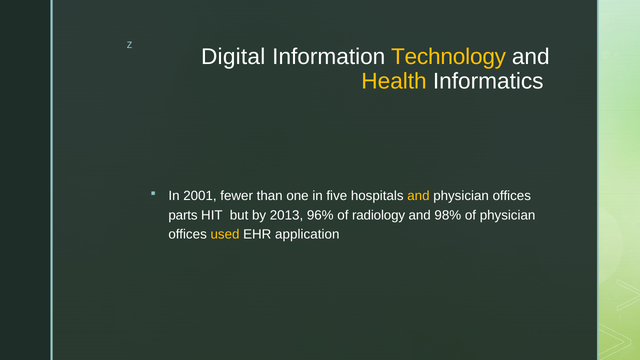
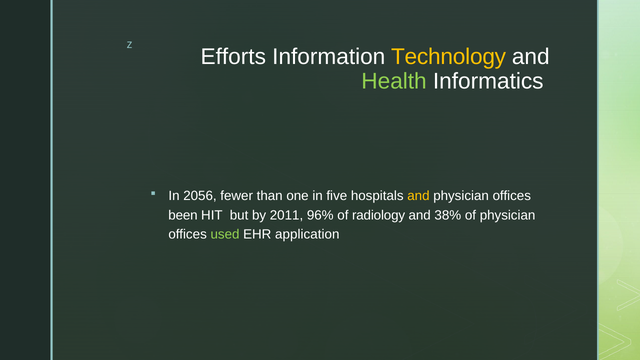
Digital: Digital -> Efforts (233, 57)
Health colour: yellow -> light green (394, 81)
2001: 2001 -> 2056 (200, 196)
parts: parts -> been (183, 215)
2013: 2013 -> 2011 (287, 215)
98%: 98% -> 38% (448, 215)
used colour: yellow -> light green (225, 234)
